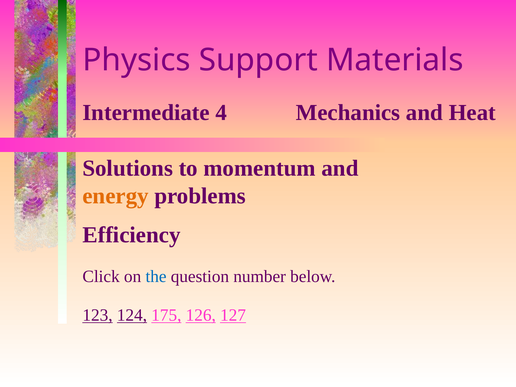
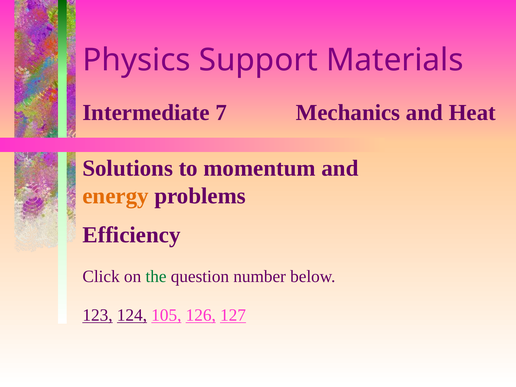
4: 4 -> 7 (221, 113)
the colour: blue -> green (156, 276)
175: 175 -> 105 (166, 315)
